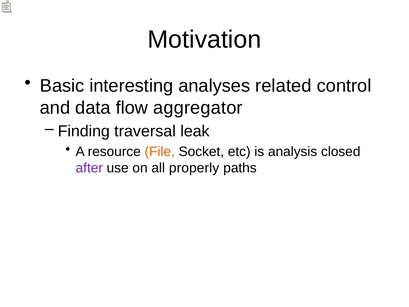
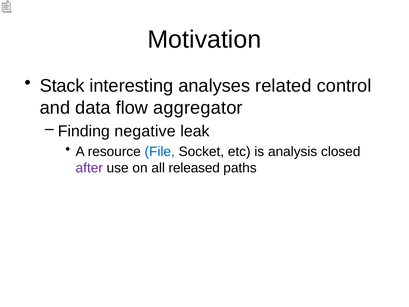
Basic: Basic -> Stack (62, 86)
traversal: traversal -> negative (145, 131)
File colour: orange -> blue (160, 151)
properly: properly -> released (194, 168)
